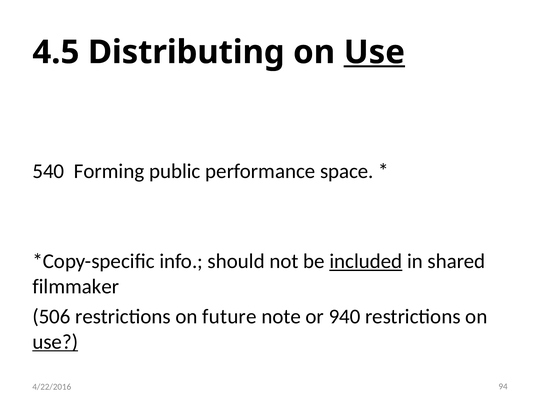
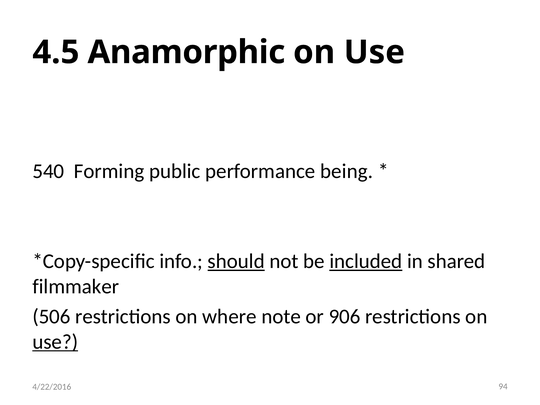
Distributing: Distributing -> Anamorphic (186, 52)
Use underline: present -> none (374, 52)
space: space -> being (347, 171)
should underline: none -> present (236, 261)
future: future -> where (229, 317)
940: 940 -> 906 (345, 317)
